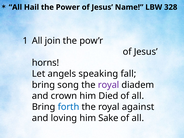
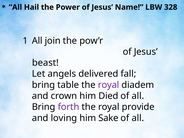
horns: horns -> beast (45, 63)
speaking: speaking -> delivered (98, 74)
song: song -> table (68, 85)
forth colour: blue -> purple (69, 107)
against: against -> provide (138, 107)
